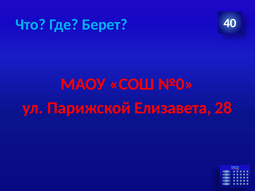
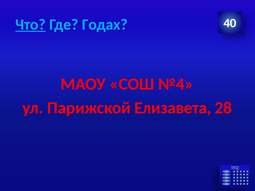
Что underline: none -> present (31, 25)
Берет: Берет -> Годах (105, 25)
№0: №0 -> №4 (176, 84)
